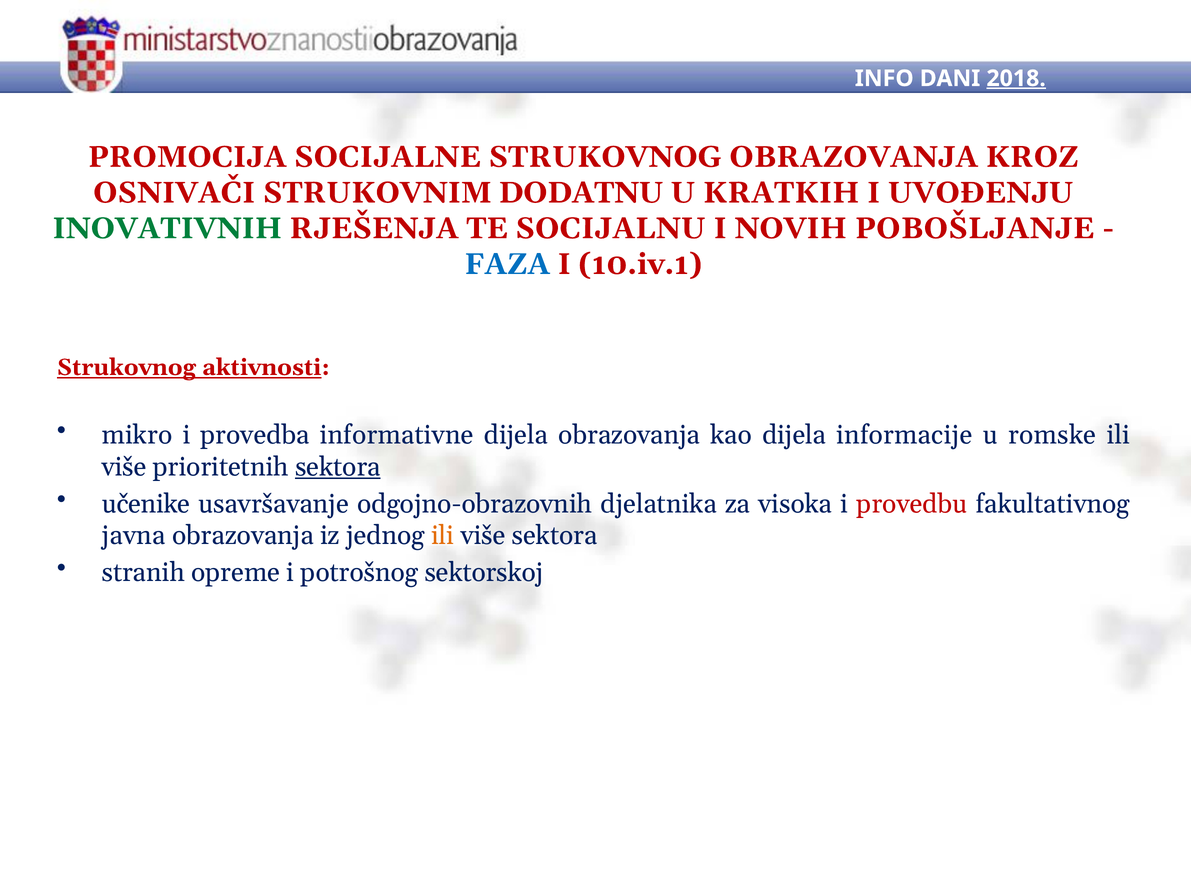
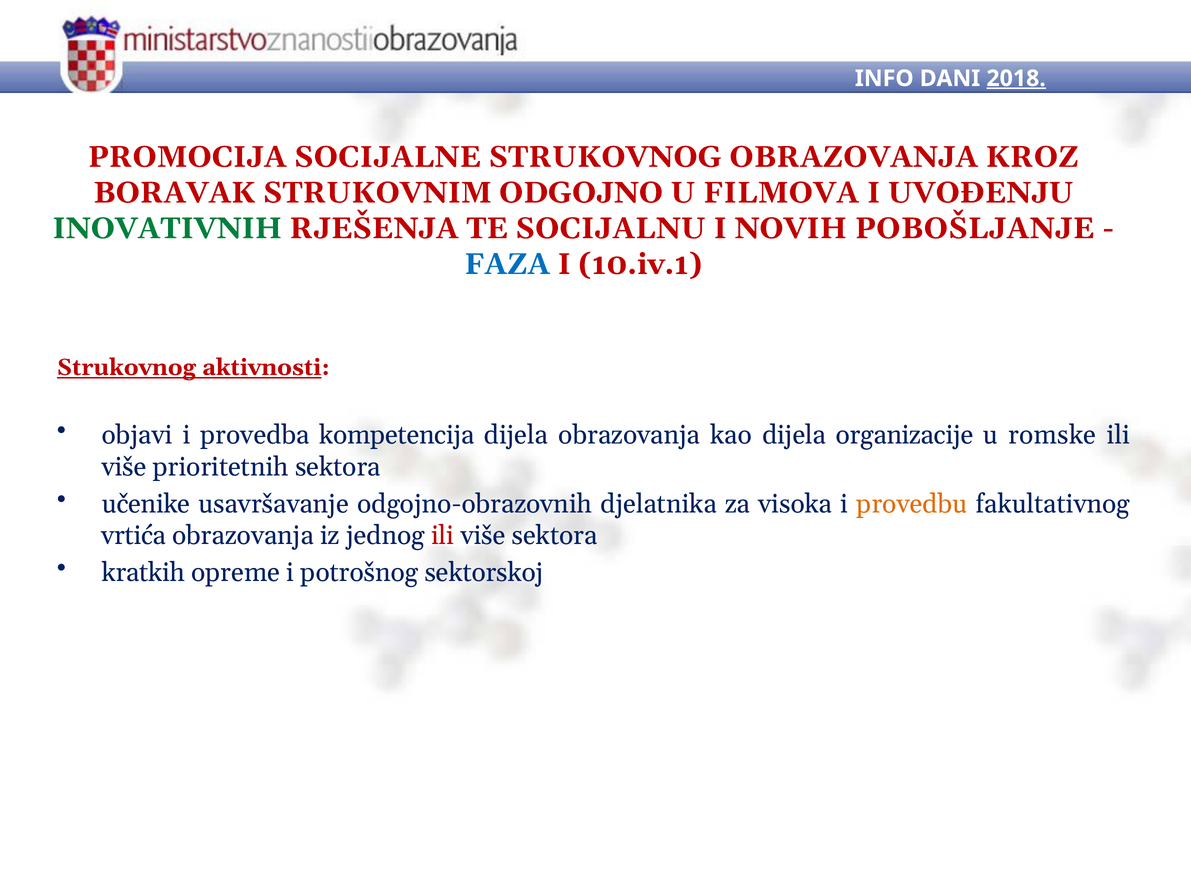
OSNIVAČI: OSNIVAČI -> BORAVAK (174, 193)
DODATNU: DODATNU -> ODGOJNO (581, 193)
KRATKIH: KRATKIH -> FILMOVA (781, 193)
mikro: mikro -> objavi (137, 435)
informativne: informativne -> kompetencija (397, 435)
informacije: informacije -> organizacije (905, 435)
sektora underline: present -> none (338, 467)
provedbu colour: red -> orange (912, 504)
javna: javna -> vrtića (134, 536)
ili colour: orange -> red (443, 536)
stranih: stranih -> kratkih (143, 573)
